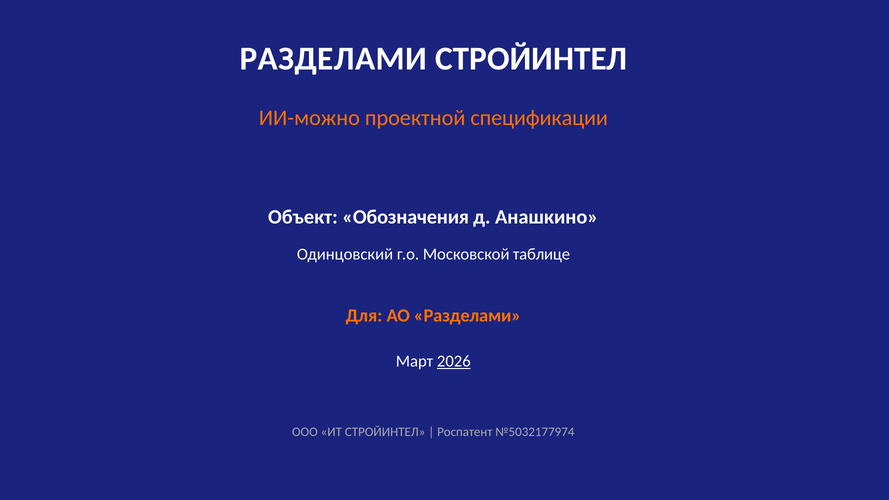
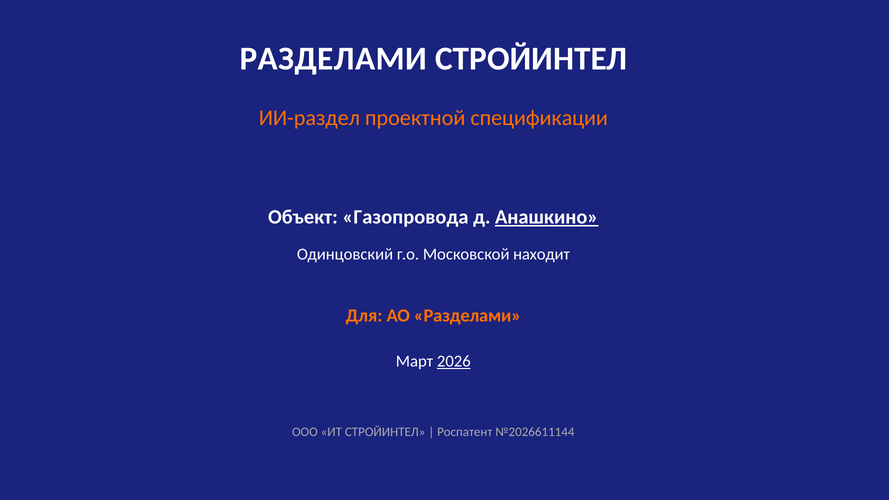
ИИ-можно: ИИ-можно -> ИИ-раздел (309, 118)
Обозначения: Обозначения -> Газопровода (405, 217)
Анашкино underline: none -> present (547, 217)
таблице: таблице -> находит (542, 254)
№5032177974: №5032177974 -> №2026611144 (535, 432)
